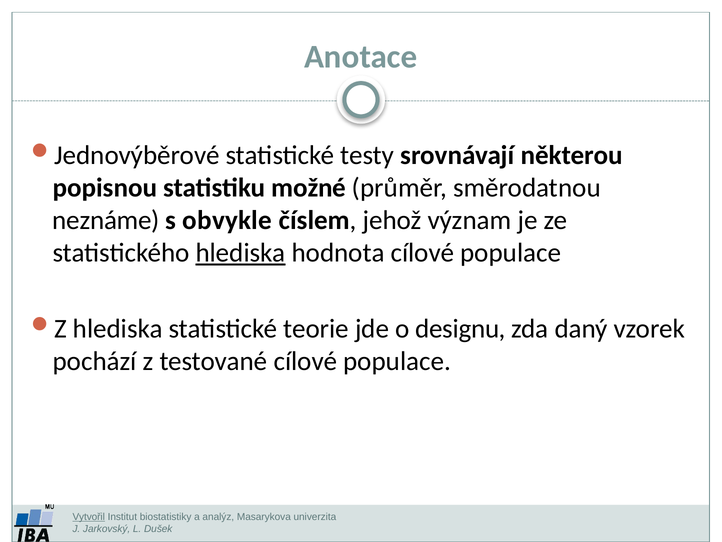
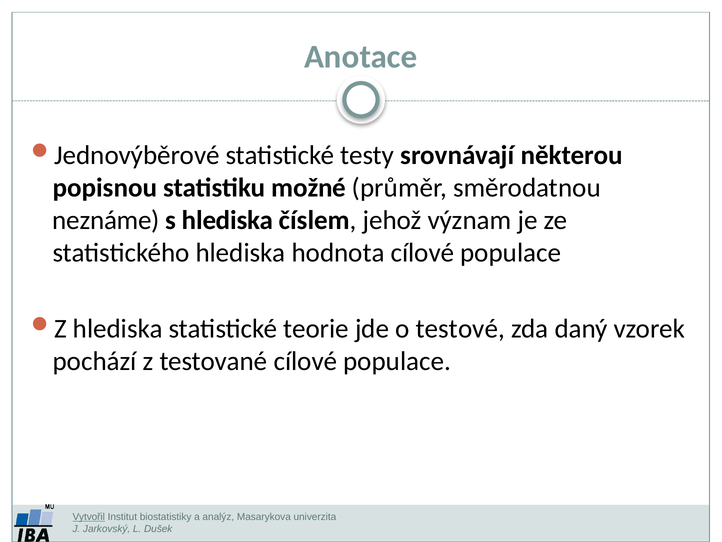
s obvykle: obvykle -> hlediska (227, 220)
hlediska underline: present -> none (241, 253)
designu: designu -> testové (460, 328)
